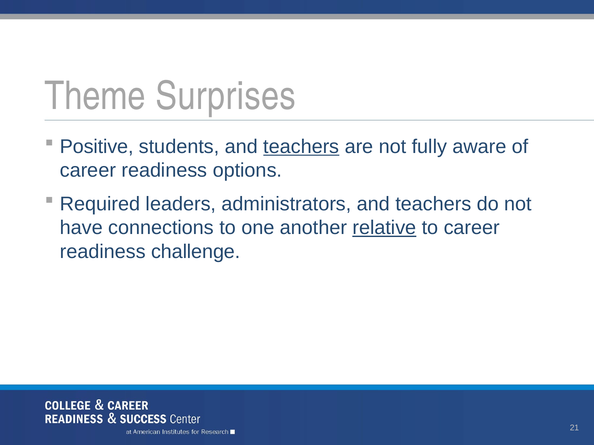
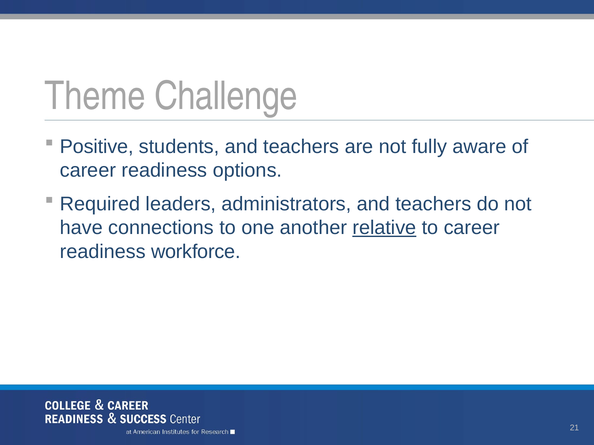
Surprises: Surprises -> Challenge (226, 96)
teachers underline: present -> none (301, 147)
challenge: challenge -> workforce (196, 252)
